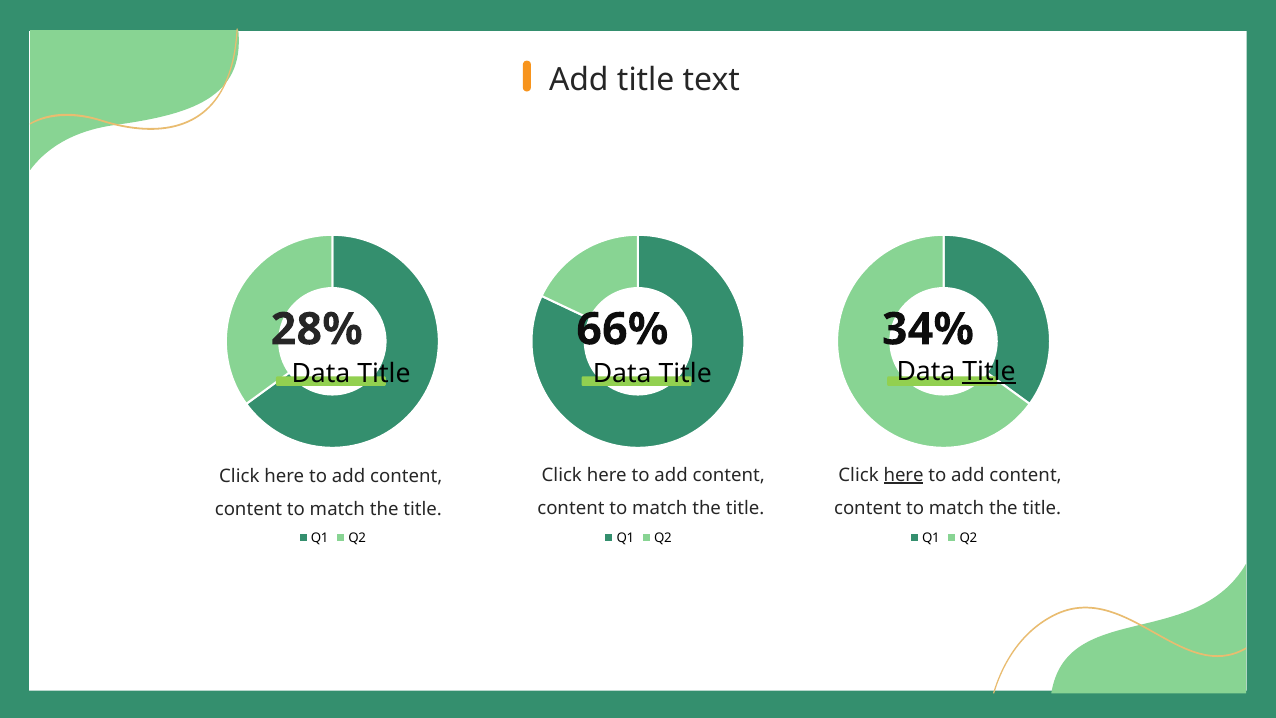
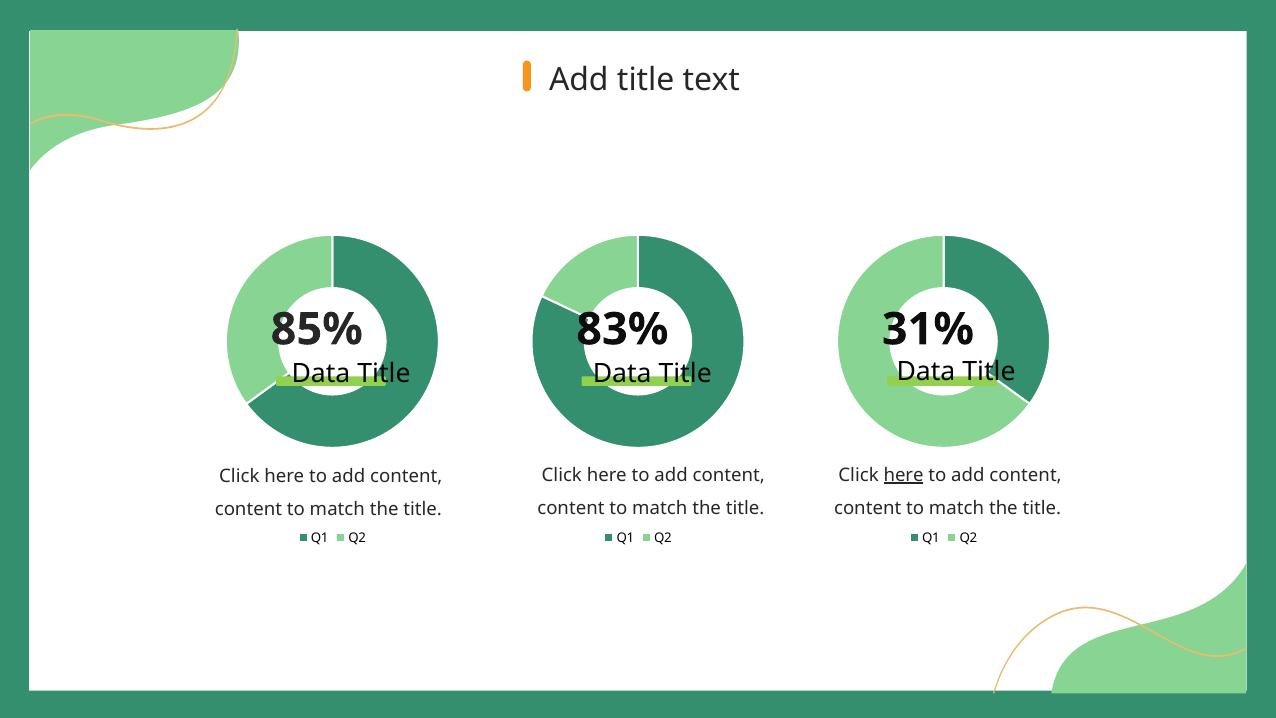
28%: 28% -> 85% (317, 329)
66%: 66% -> 83% (622, 329)
34%: 34% -> 31% (928, 329)
Title underline: present -> none (989, 372)
